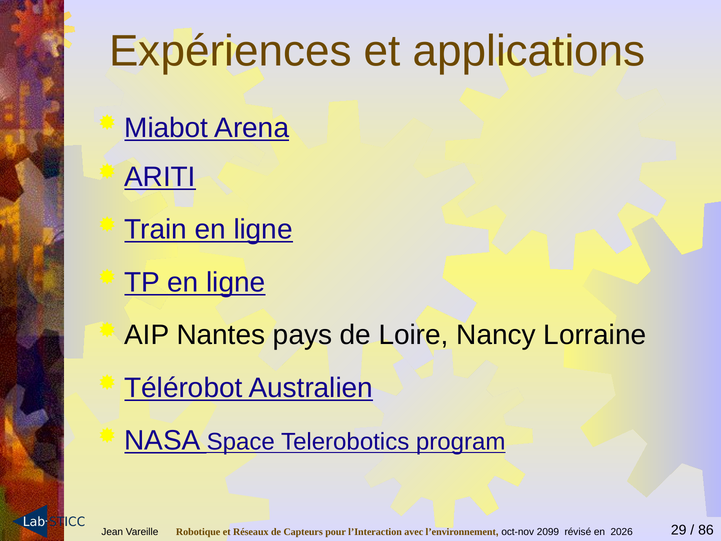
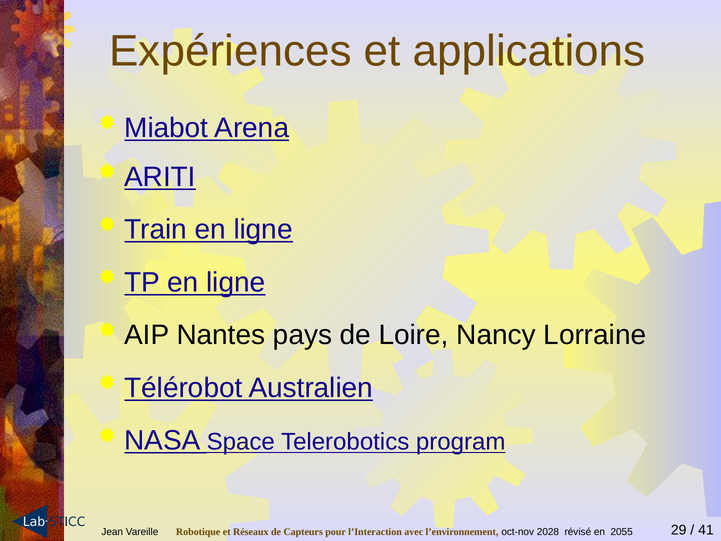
86: 86 -> 41 (706, 530)
2099: 2099 -> 2028 (548, 532)
2026: 2026 -> 2055 (622, 532)
